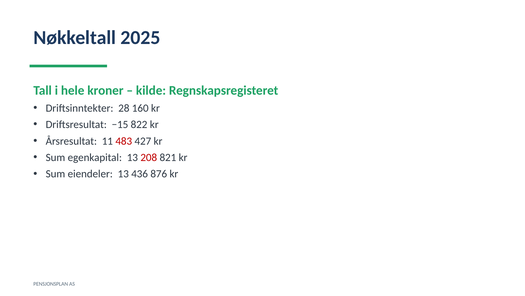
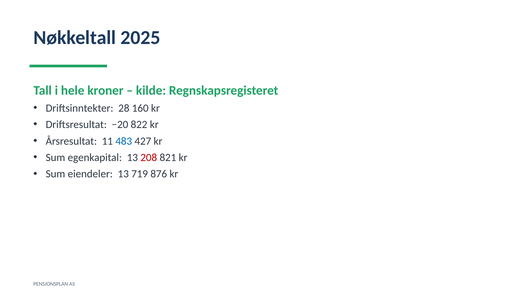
−15: −15 -> −20 (120, 124)
483 colour: red -> blue (124, 141)
436: 436 -> 719 (140, 174)
